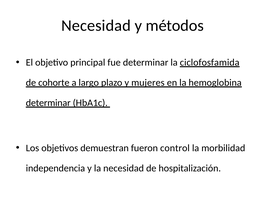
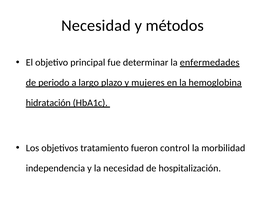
ciclofosfamida: ciclofosfamida -> enfermedades (210, 63)
cohorte: cohorte -> periodo (54, 83)
determinar: determinar -> hidratación (48, 103)
demuestran: demuestran -> tratamiento (105, 149)
